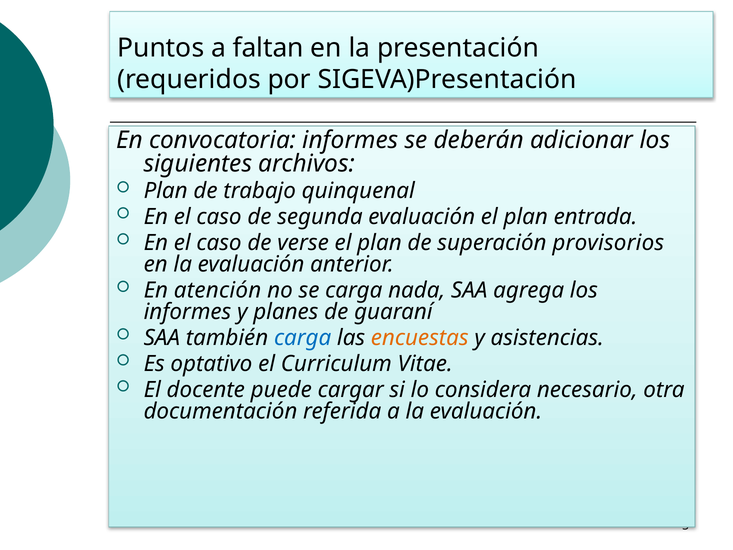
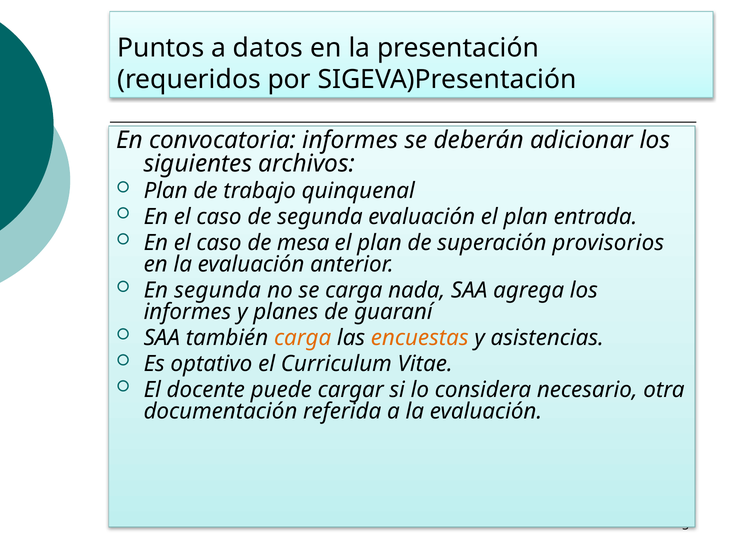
faltan: faltan -> datos (268, 48)
verse: verse -> mesa (303, 243)
En atención: atención -> segunda (218, 290)
carga colour: blue -> orange (303, 338)
